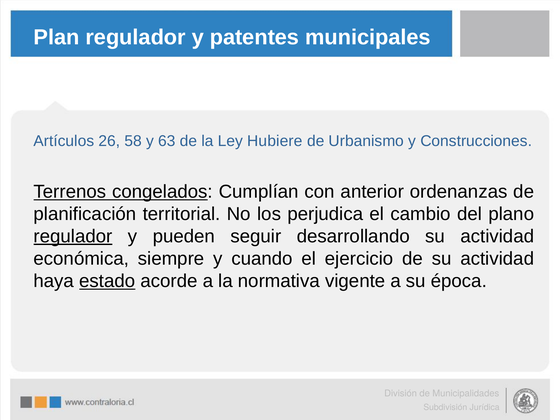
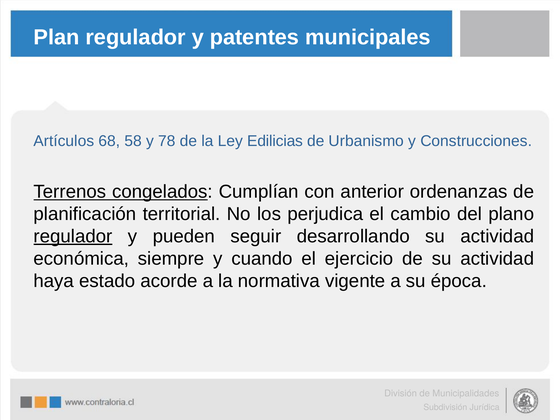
26: 26 -> 68 (109, 141)
63: 63 -> 78 (167, 141)
Hubiere: Hubiere -> Edilicias (275, 141)
estado underline: present -> none (107, 281)
